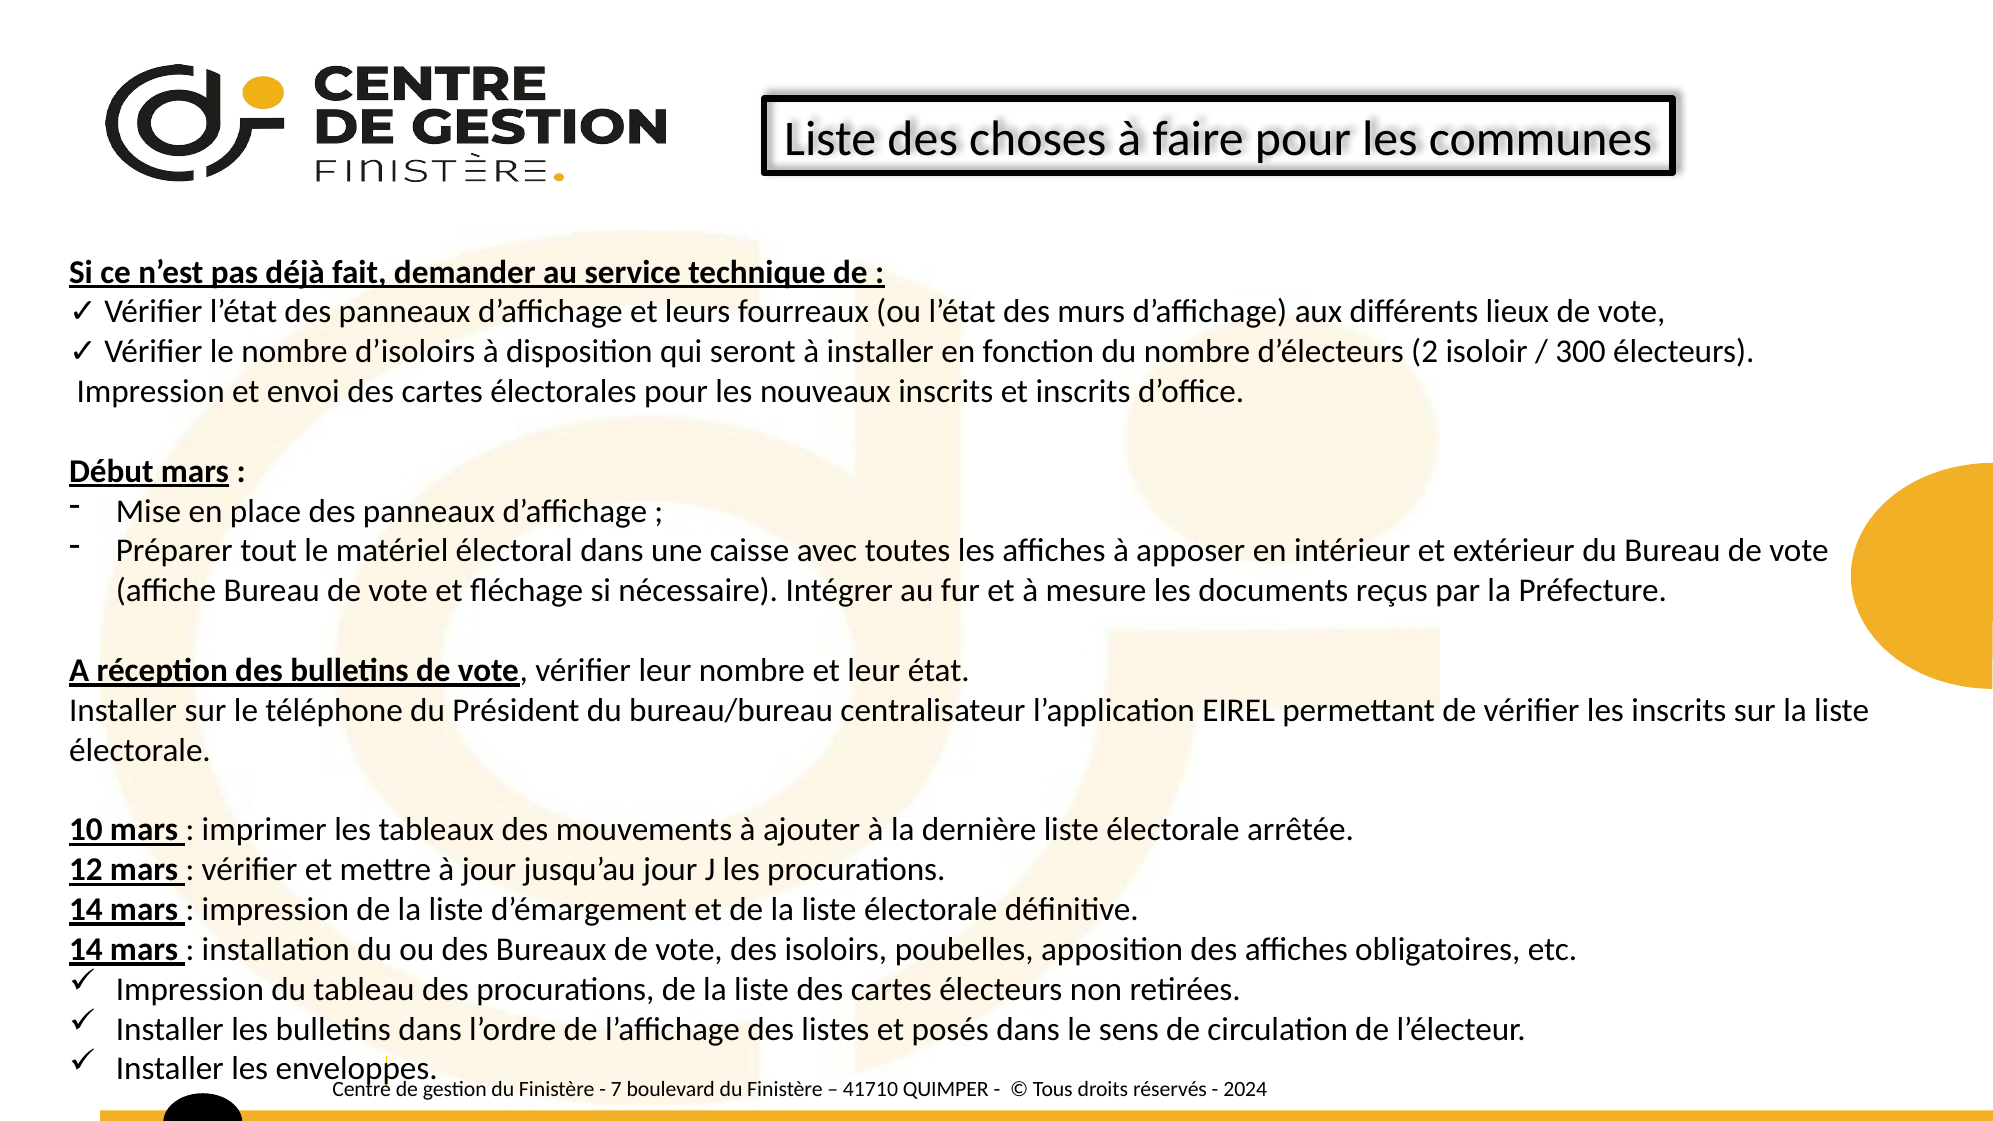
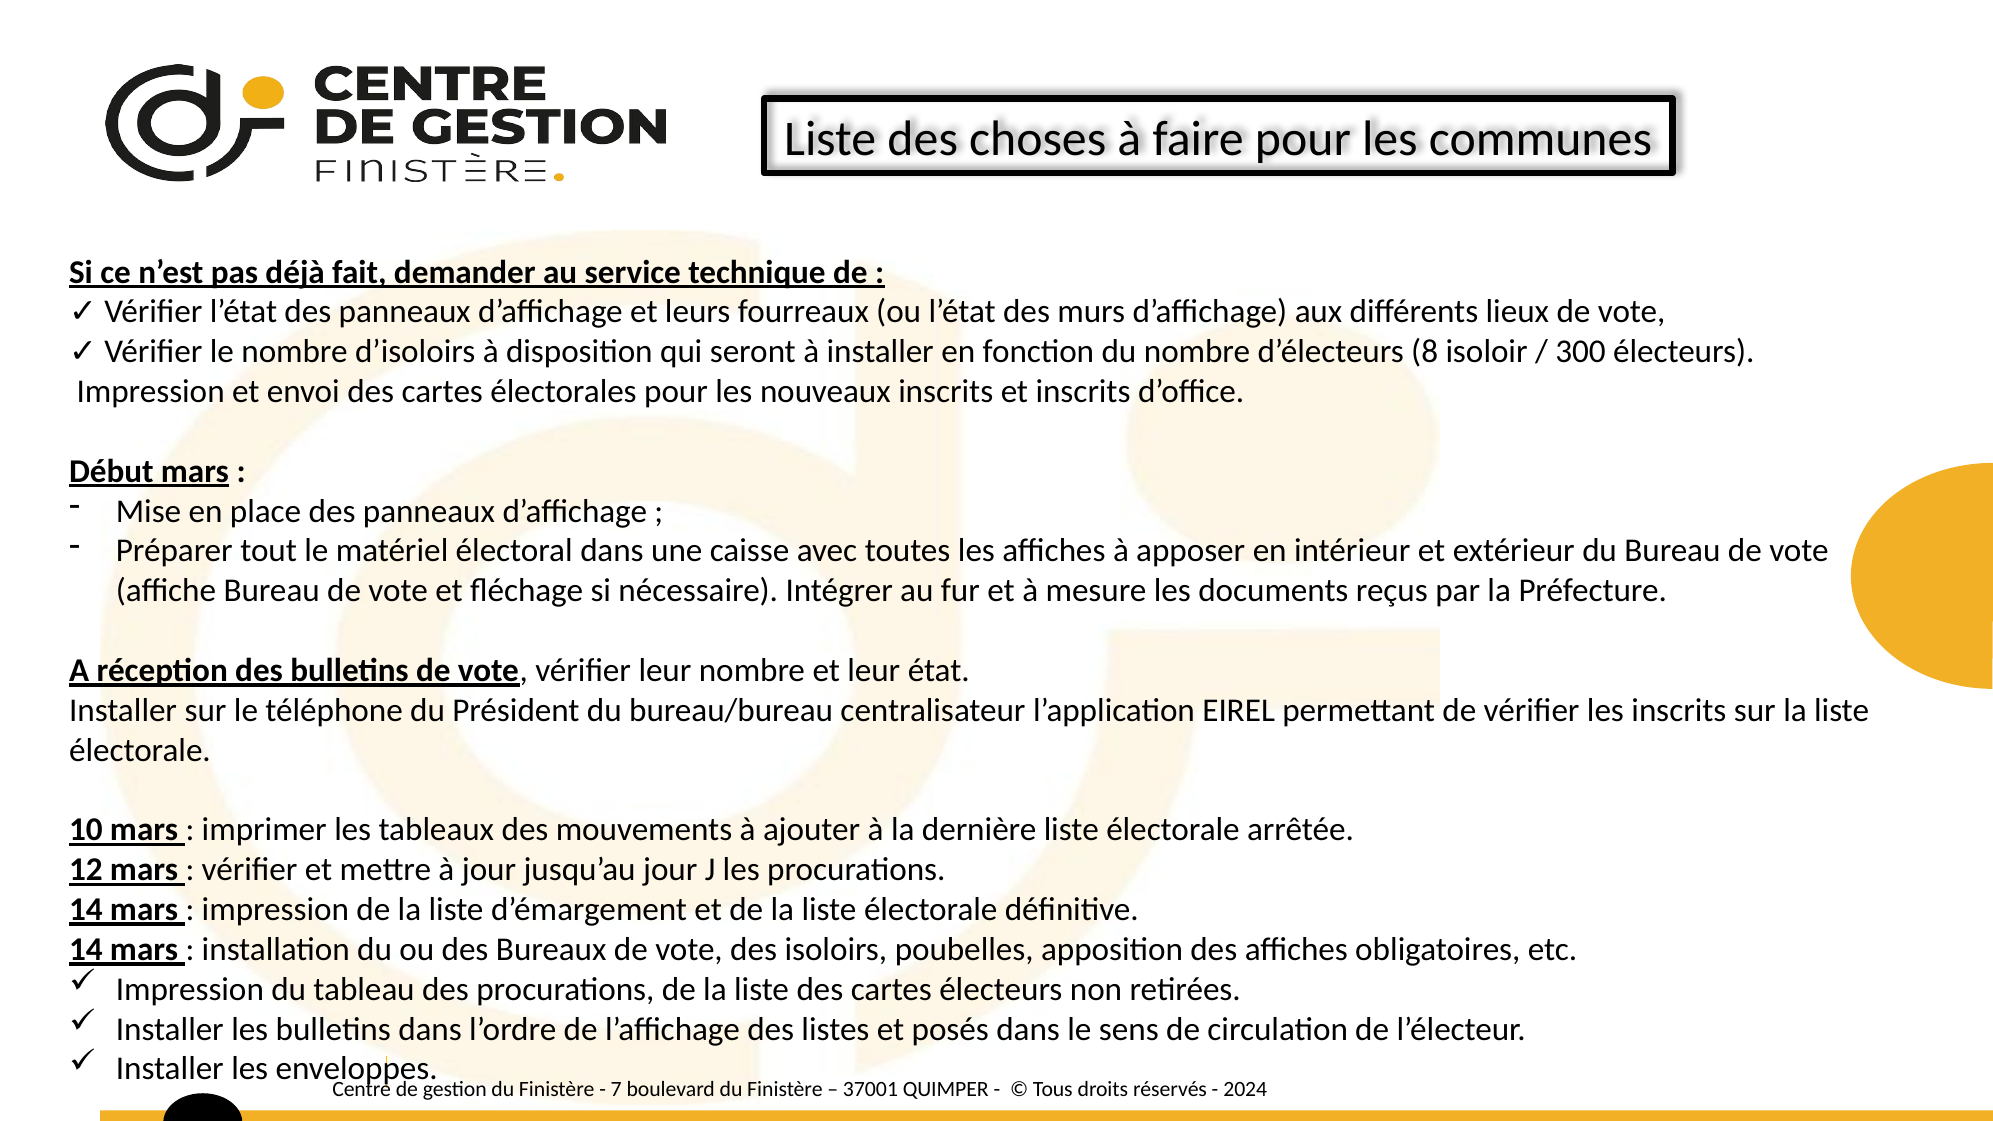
2: 2 -> 8 (1425, 352)
41710: 41710 -> 37001 (870, 1090)
